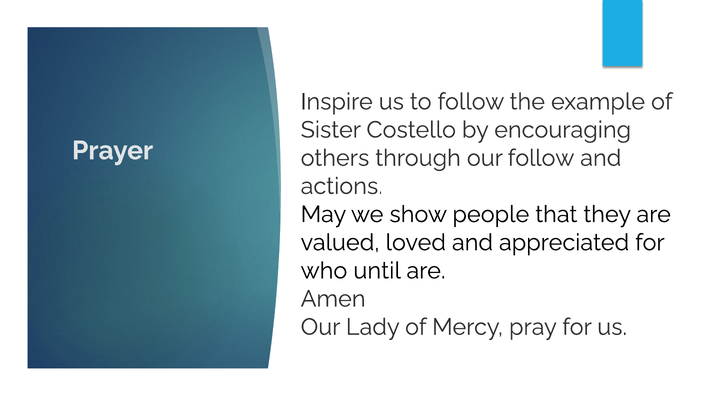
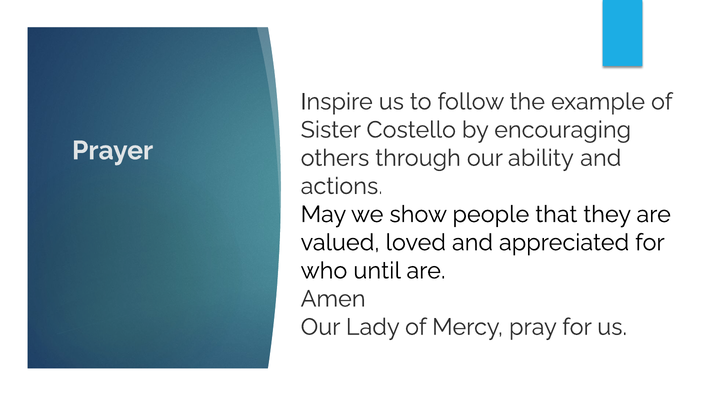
our follow: follow -> ability (541, 158)
